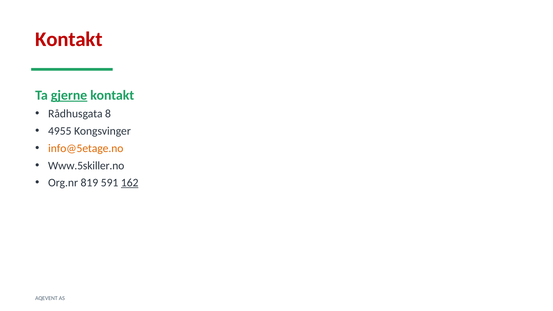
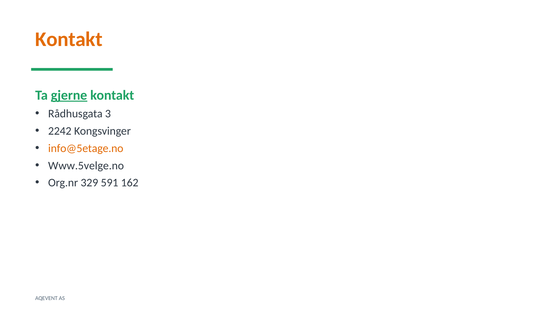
Kontakt colour: red -> orange (69, 39)
8: 8 -> 3 (108, 114)
4955: 4955 -> 2242 (60, 131)
Www.5skiller.no: Www.5skiller.no -> Www.5velge.no (86, 166)
819: 819 -> 329 (89, 183)
162 underline: present -> none (130, 183)
